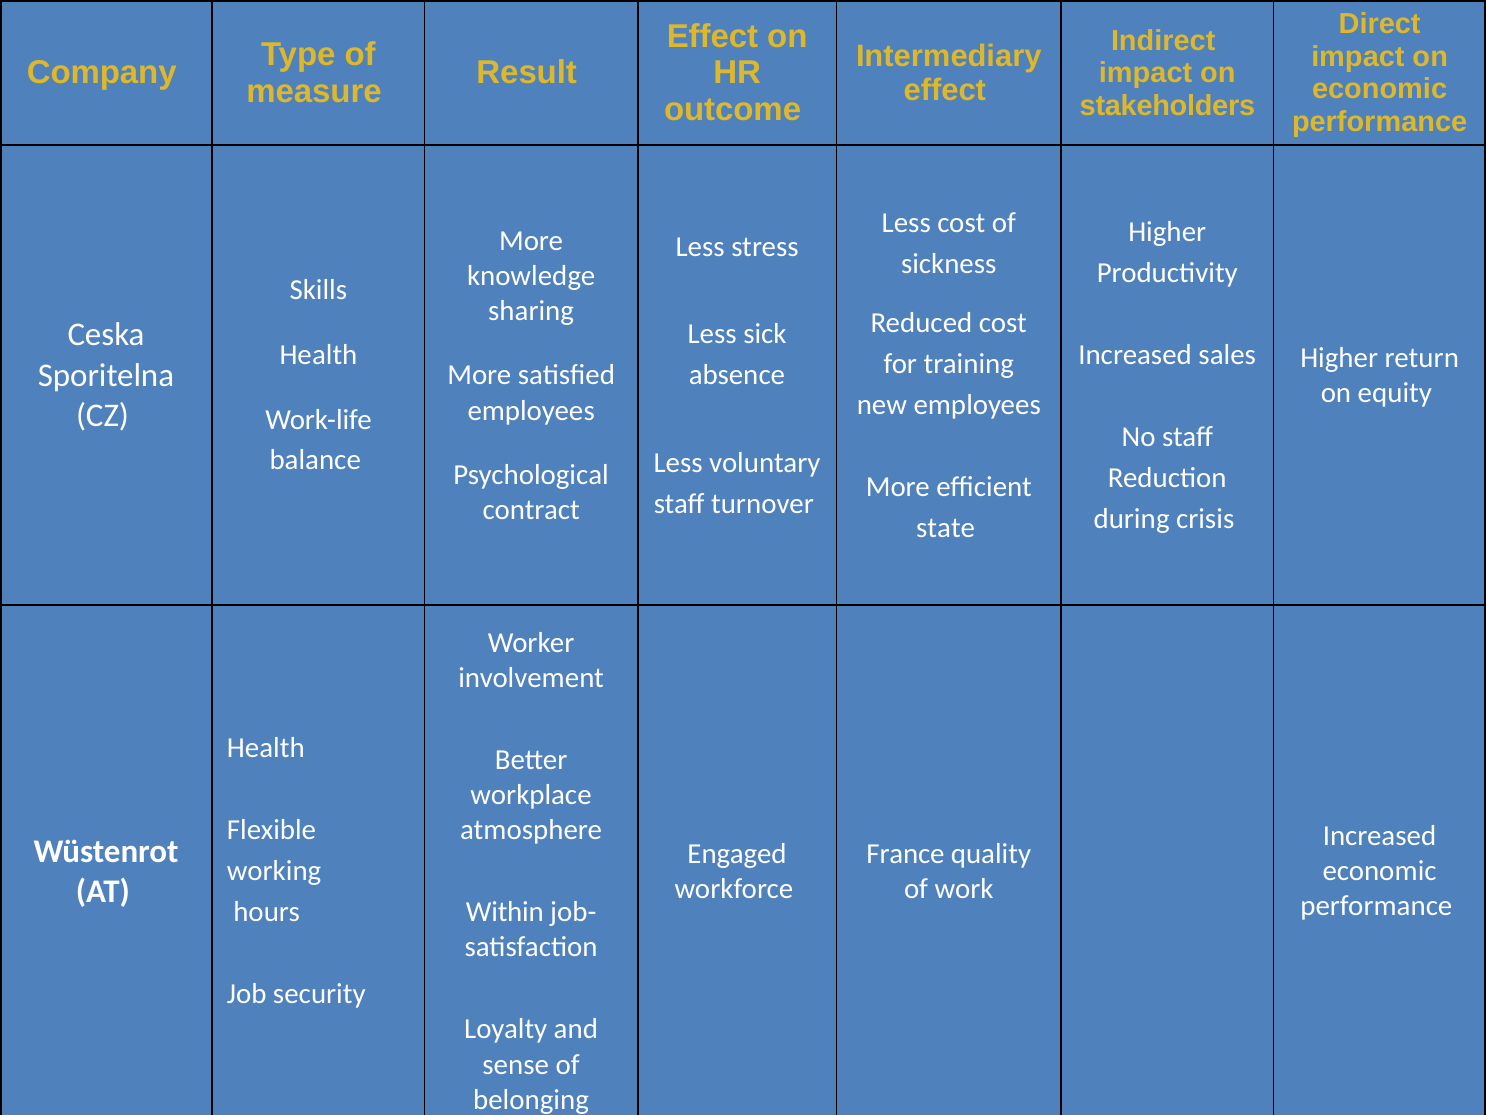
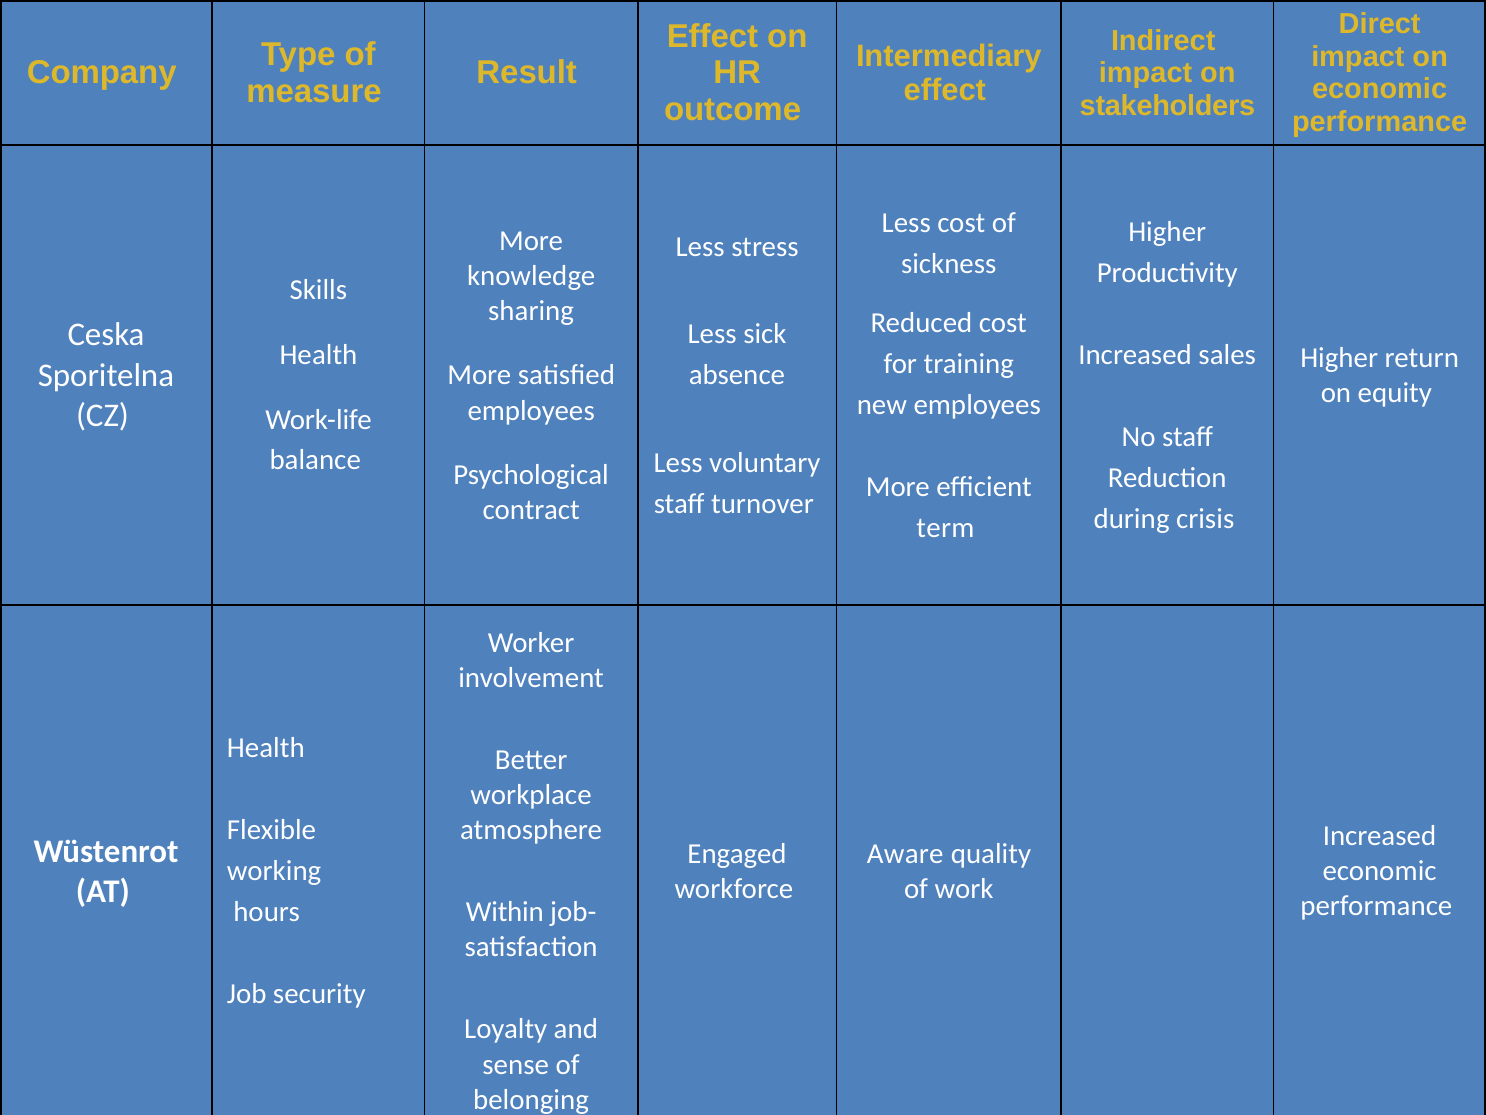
state: state -> term (945, 527)
France: France -> Aware (905, 853)
